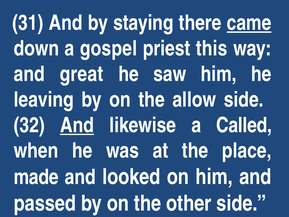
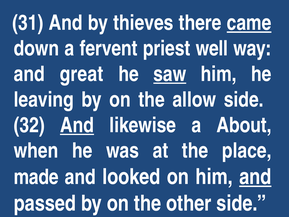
staying: staying -> thieves (143, 23)
gospel: gospel -> fervent (109, 48)
this: this -> well (212, 48)
saw underline: none -> present (170, 74)
Called: Called -> About (244, 125)
and underline: none -> present (255, 177)
